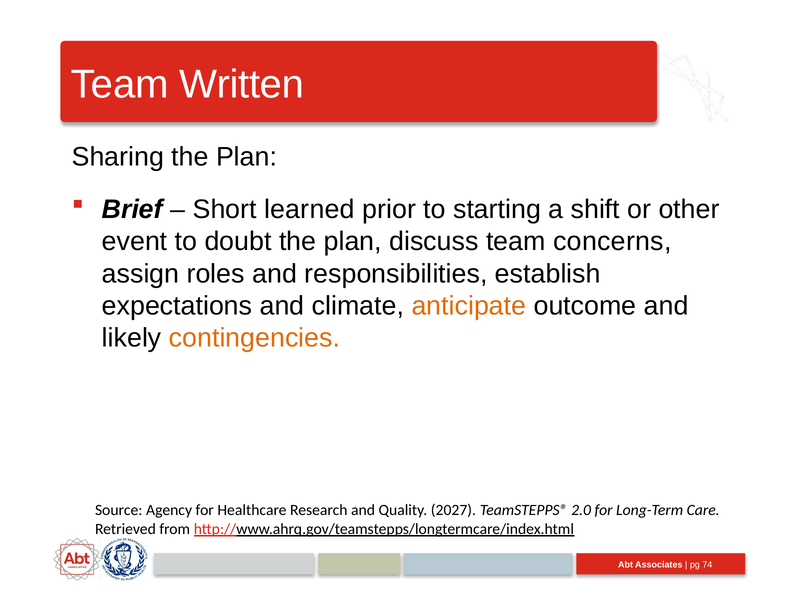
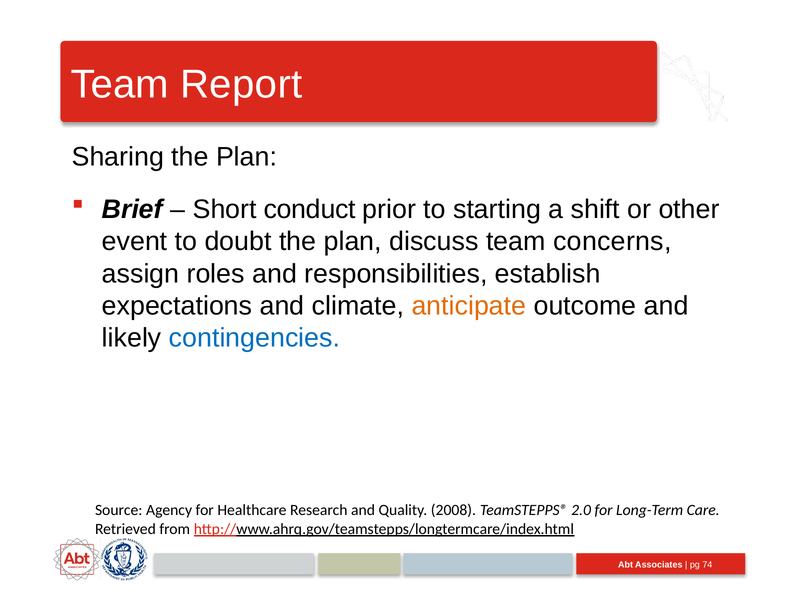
Written: Written -> Report (241, 85)
learned: learned -> conduct (310, 209)
contingencies colour: orange -> blue (255, 338)
2027: 2027 -> 2008 (453, 510)
